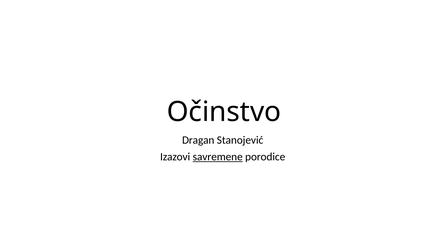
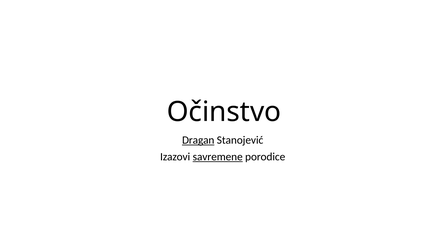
Dragan underline: none -> present (198, 140)
